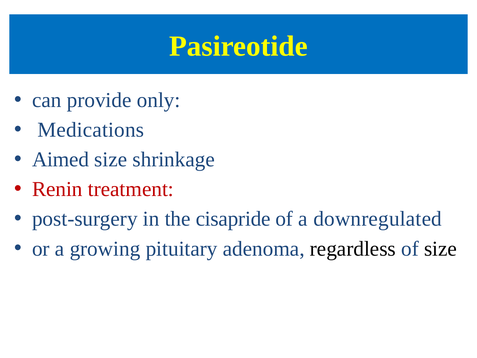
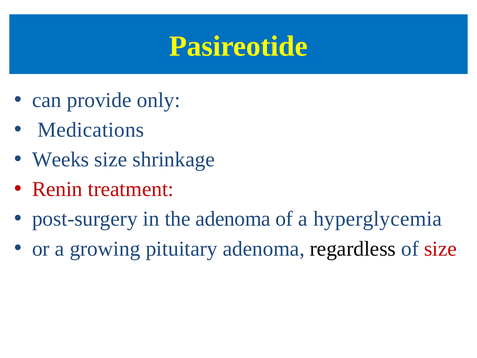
Aimed: Aimed -> Weeks (61, 159)
the cisapride: cisapride -> adenoma (233, 219)
downregulated: downregulated -> hyperglycemia (378, 219)
size colour: black -> red (441, 249)
